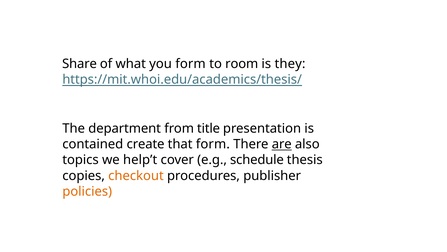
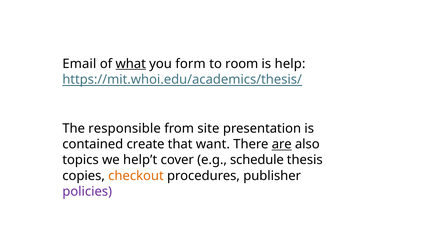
Share: Share -> Email (79, 64)
what underline: none -> present (131, 64)
they: they -> help (290, 64)
department: department -> responsible (125, 128)
title: title -> site (208, 128)
that form: form -> want (213, 144)
policies colour: orange -> purple (87, 191)
